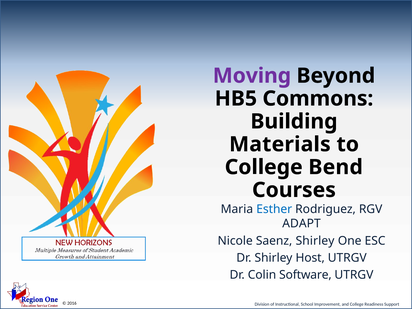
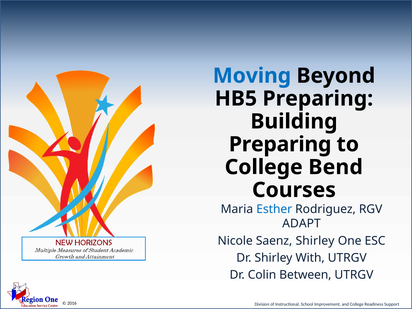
Moving colour: purple -> blue (252, 76)
HB5 Commons: Commons -> Preparing (318, 99)
Materials: Materials -> Preparing (280, 144)
Host: Host -> With (310, 258)
Software: Software -> Between (305, 275)
